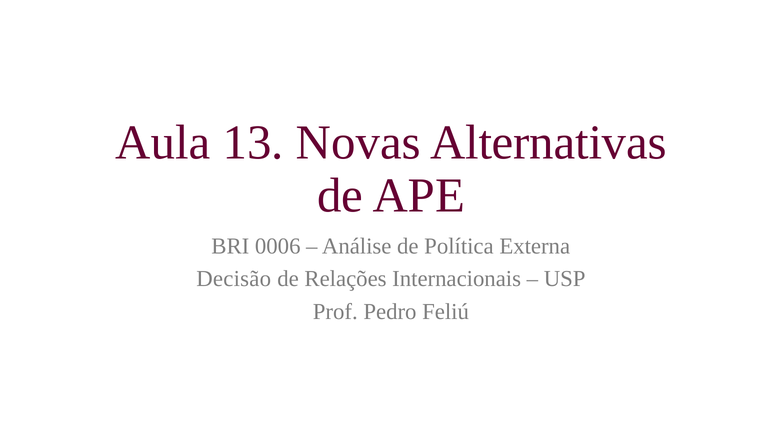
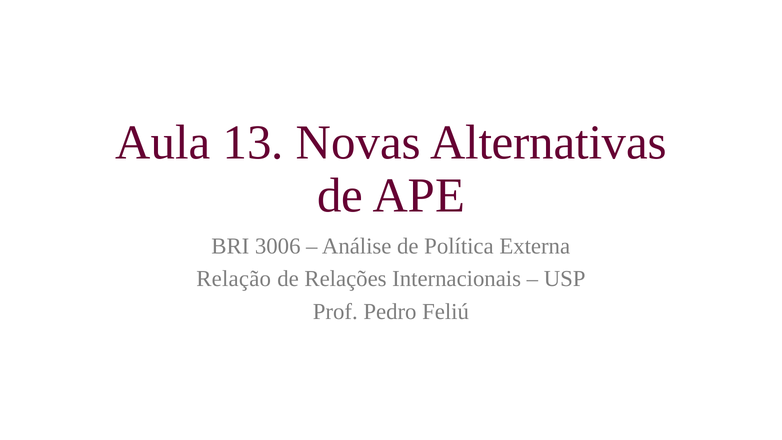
0006: 0006 -> 3006 (278, 246)
Decisão: Decisão -> Relação (234, 279)
